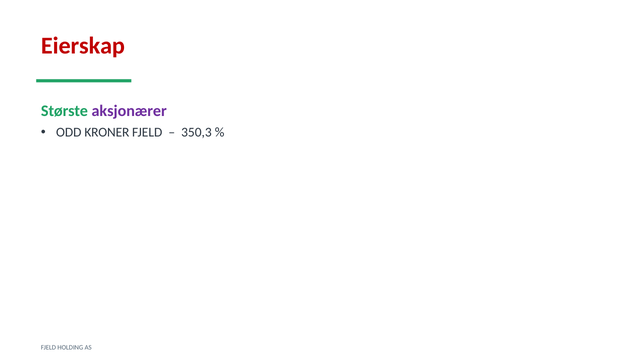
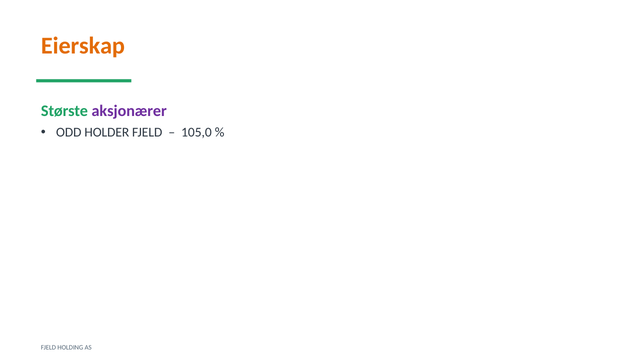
Eierskap colour: red -> orange (83, 46)
KRONER: KRONER -> HOLDER (107, 132)
350,3: 350,3 -> 105,0 (196, 132)
